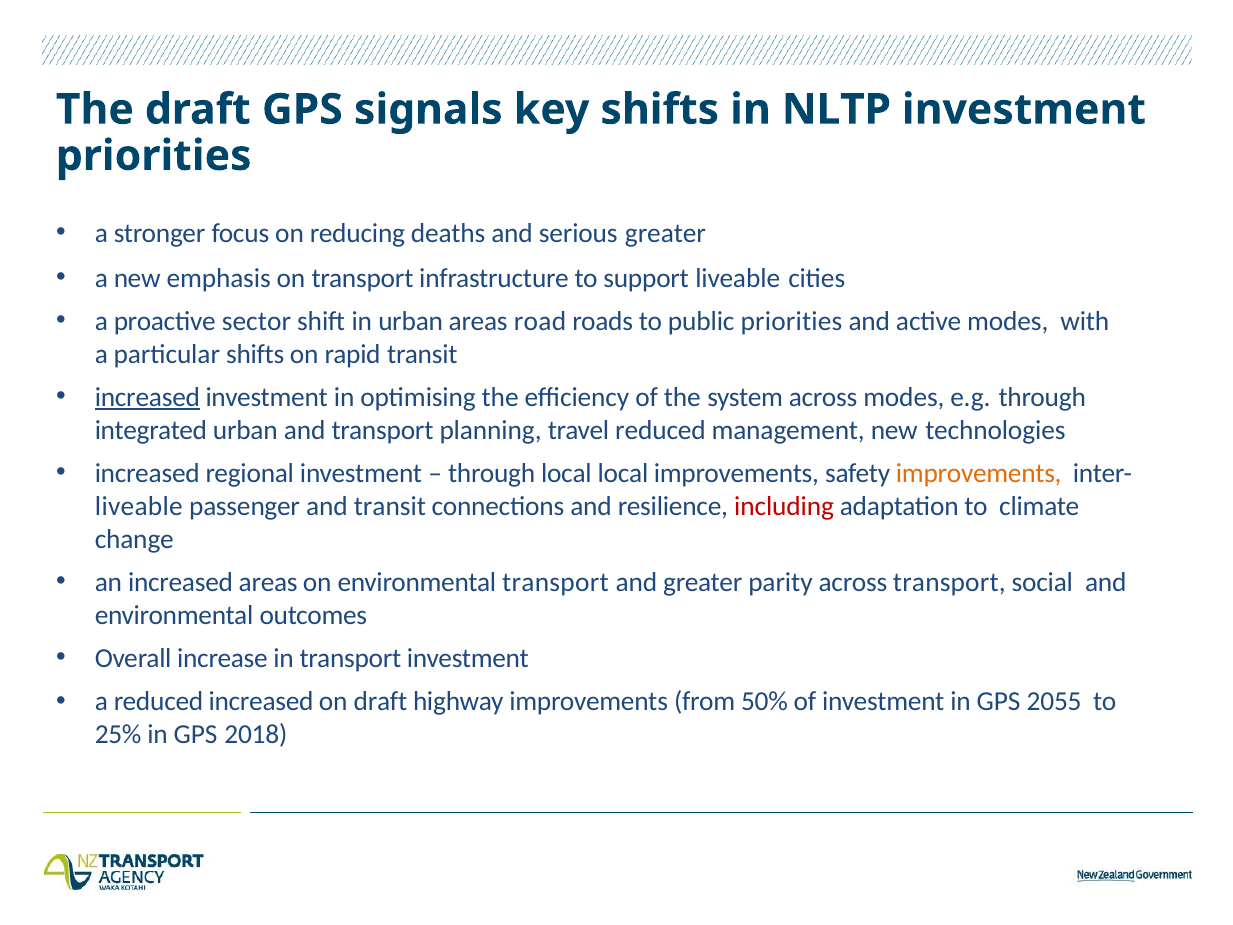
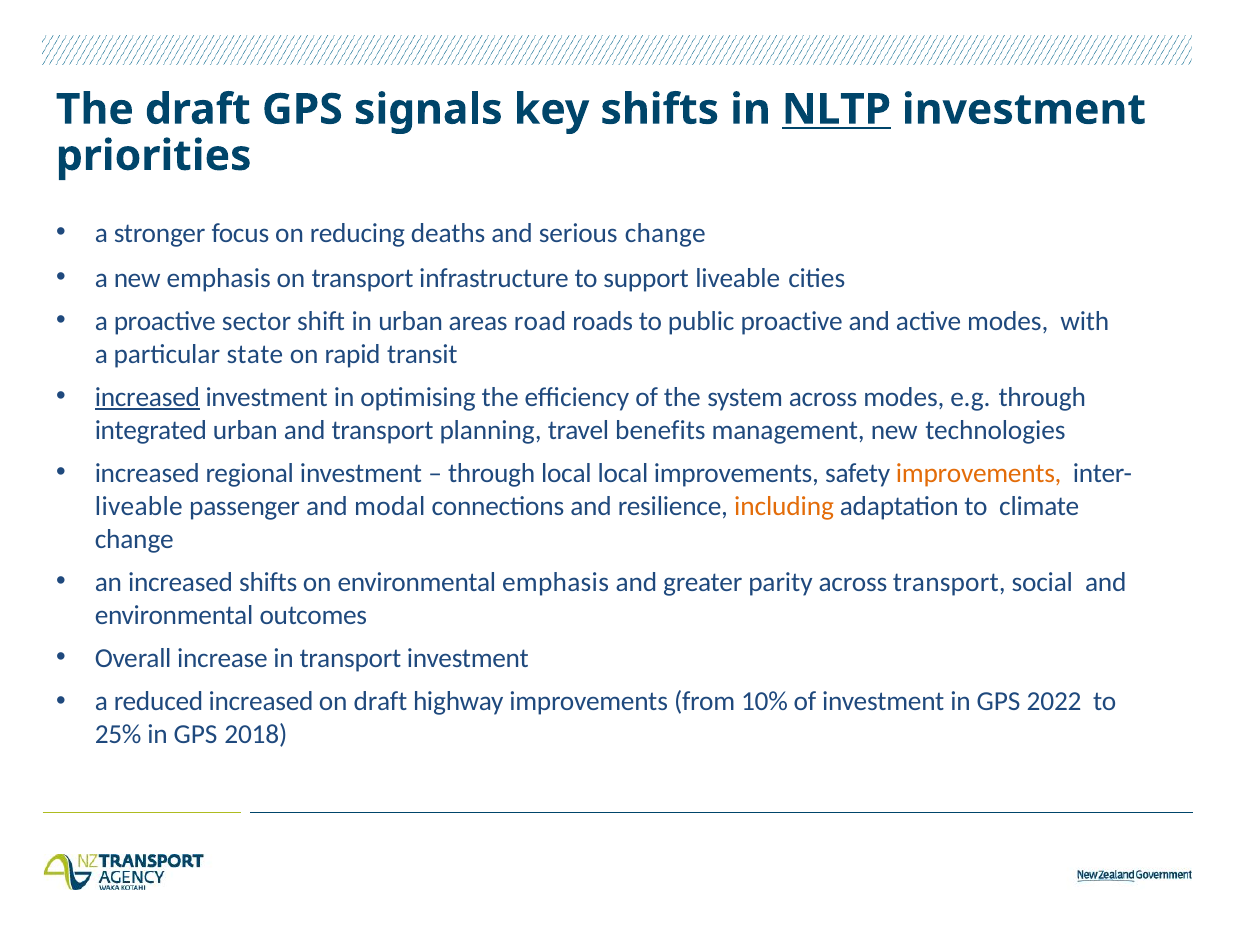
NLTP underline: none -> present (836, 110)
serious greater: greater -> change (665, 233)
public priorities: priorities -> proactive (792, 321)
particular shifts: shifts -> state (255, 354)
travel reduced: reduced -> benefits (660, 430)
and transit: transit -> modal (390, 506)
including colour: red -> orange (784, 506)
increased areas: areas -> shifts (268, 582)
environmental transport: transport -> emphasis (556, 582)
50%: 50% -> 10% (764, 701)
2055: 2055 -> 2022 (1054, 701)
